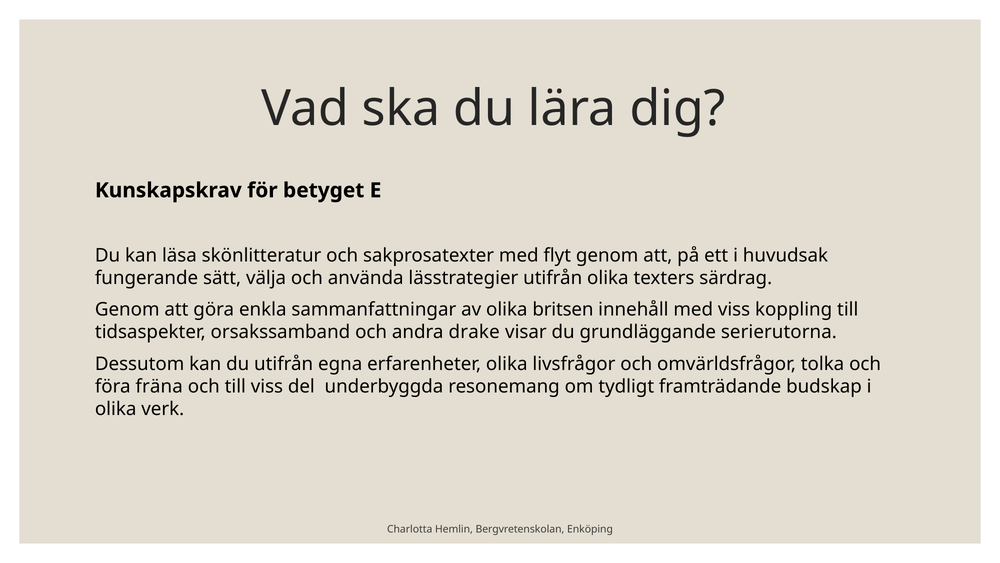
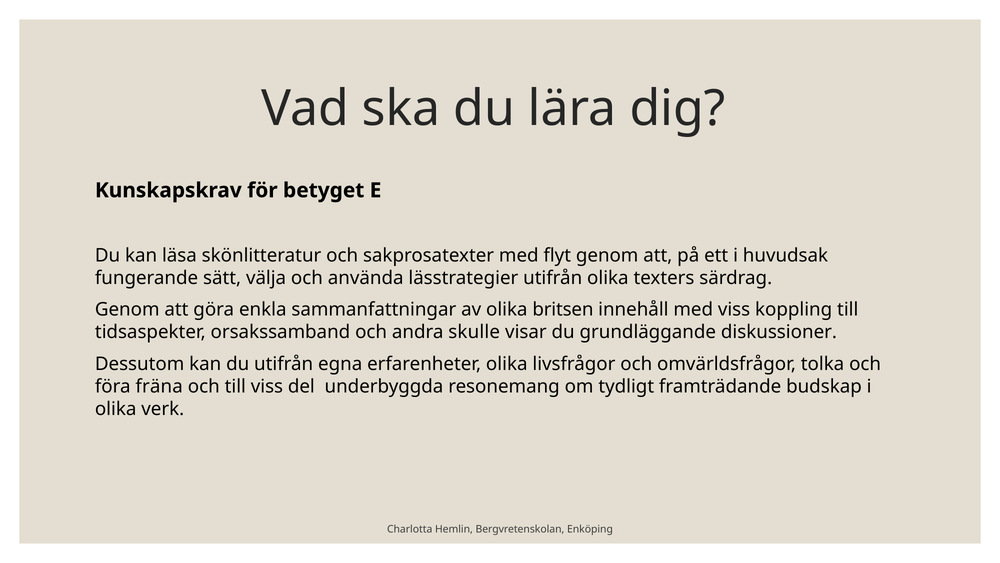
drake: drake -> skulle (474, 332)
serierutorna: serierutorna -> diskussioner (779, 332)
